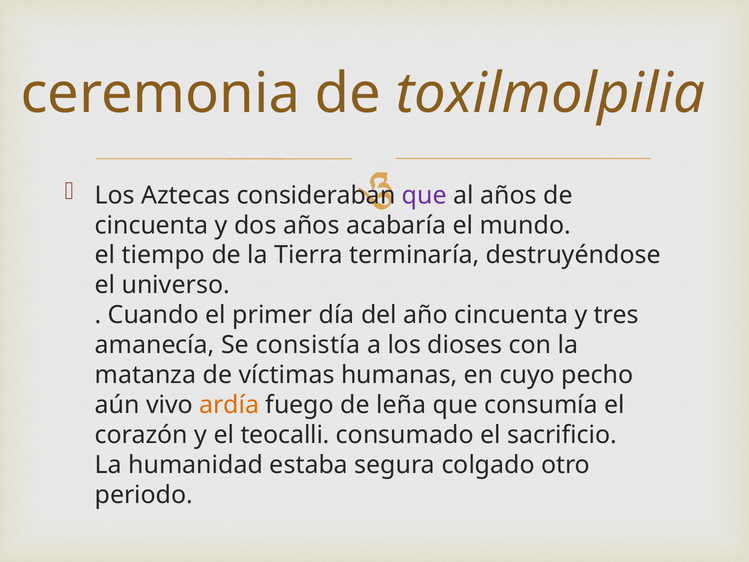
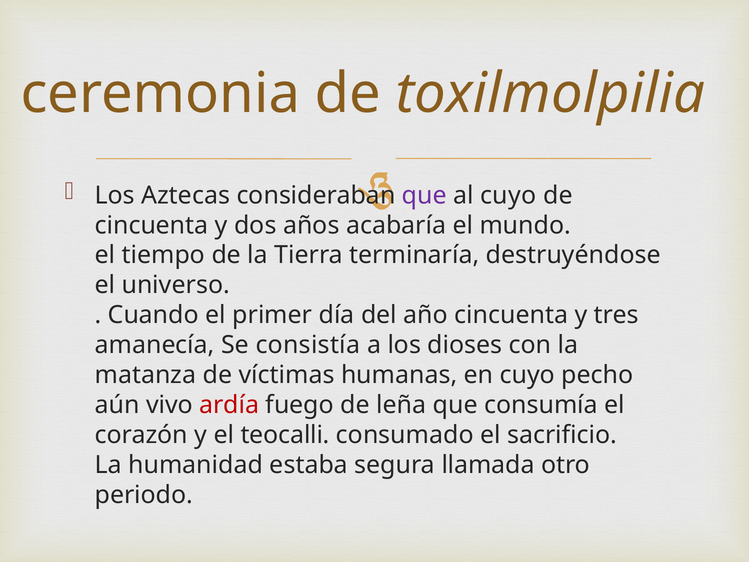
al años: años -> cuyo (508, 195)
ardía colour: orange -> red (229, 405)
colgado: colgado -> llamada (488, 465)
